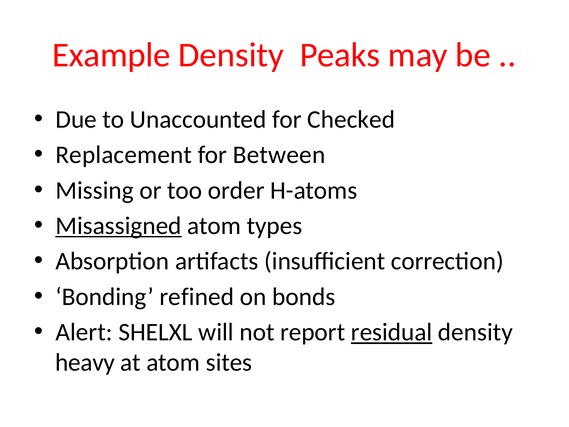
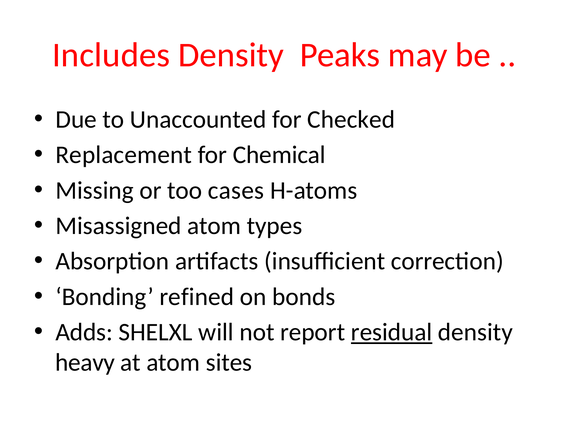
Example: Example -> Includes (111, 55)
Between: Between -> Chemical (279, 155)
order: order -> cases (236, 190)
Misassigned underline: present -> none (119, 226)
Alert: Alert -> Adds (84, 332)
